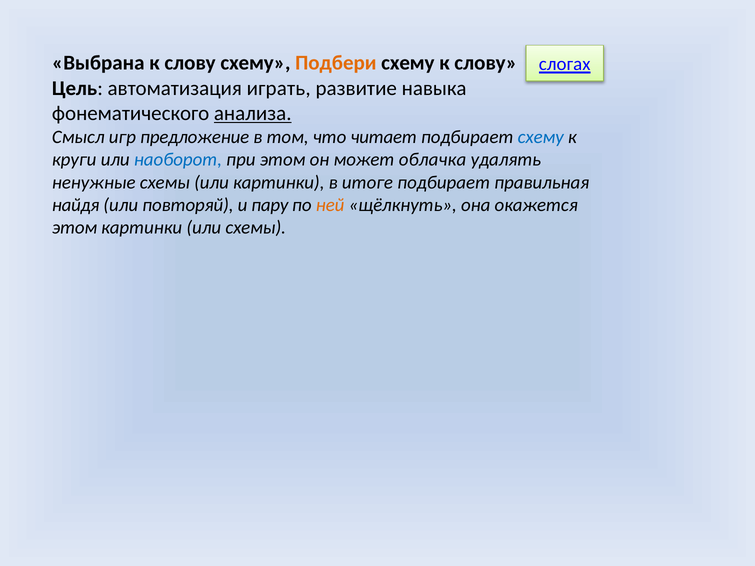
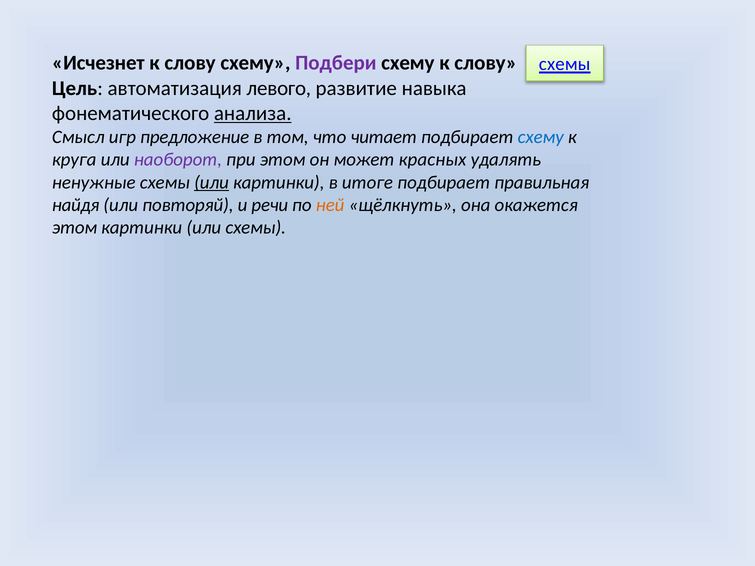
Выбрана: Выбрана -> Исчезнет (98, 63)
Подбери colour: orange -> purple (336, 63)
слогах: слогах -> схемы (565, 64)
играть: играть -> левого (279, 88)
круги: круги -> круга (74, 160)
наоборот colour: blue -> purple (178, 160)
облачка: облачка -> красных (433, 160)
или underline: none -> present (212, 182)
пару: пару -> речи (270, 205)
